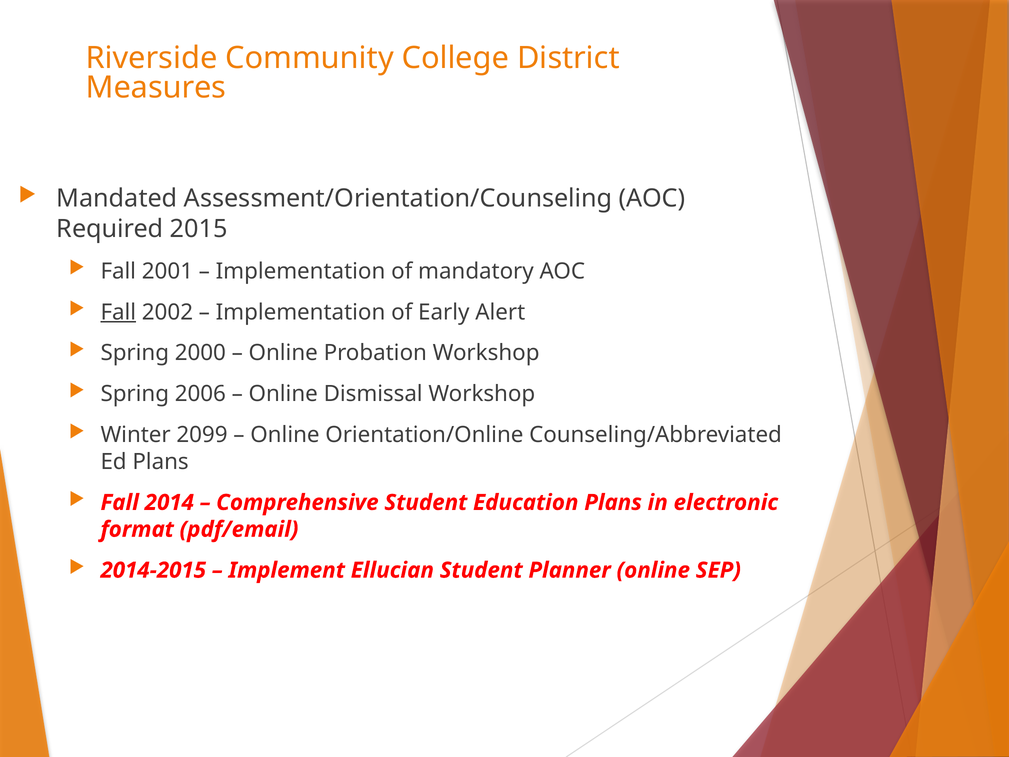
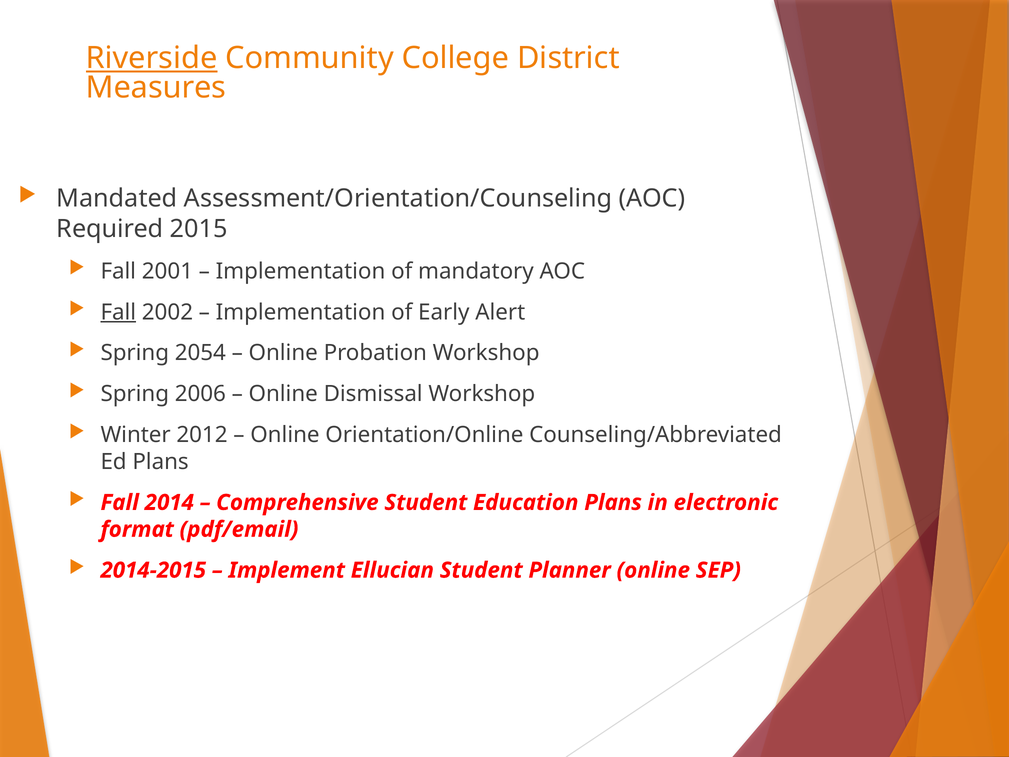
Riverside underline: none -> present (152, 58)
2000: 2000 -> 2054 (200, 353)
2099: 2099 -> 2012 (202, 435)
